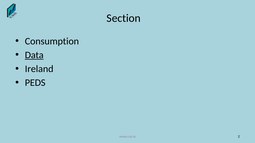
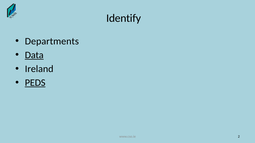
Section: Section -> Identify (124, 18)
Consumption: Consumption -> Departments (52, 41)
PEDS underline: none -> present (35, 83)
